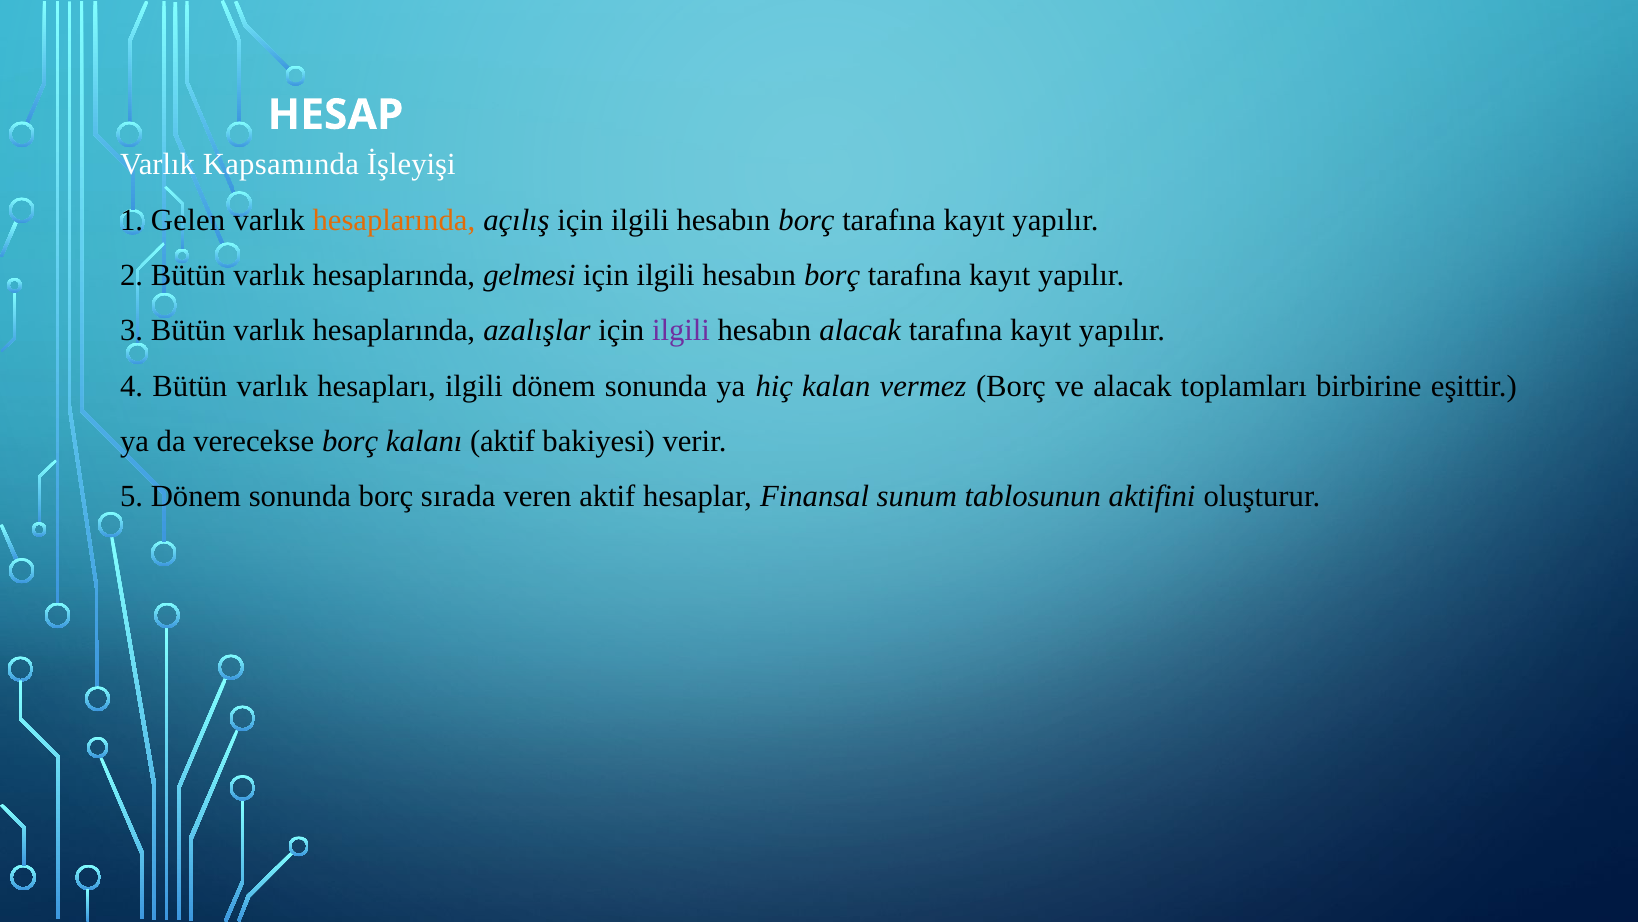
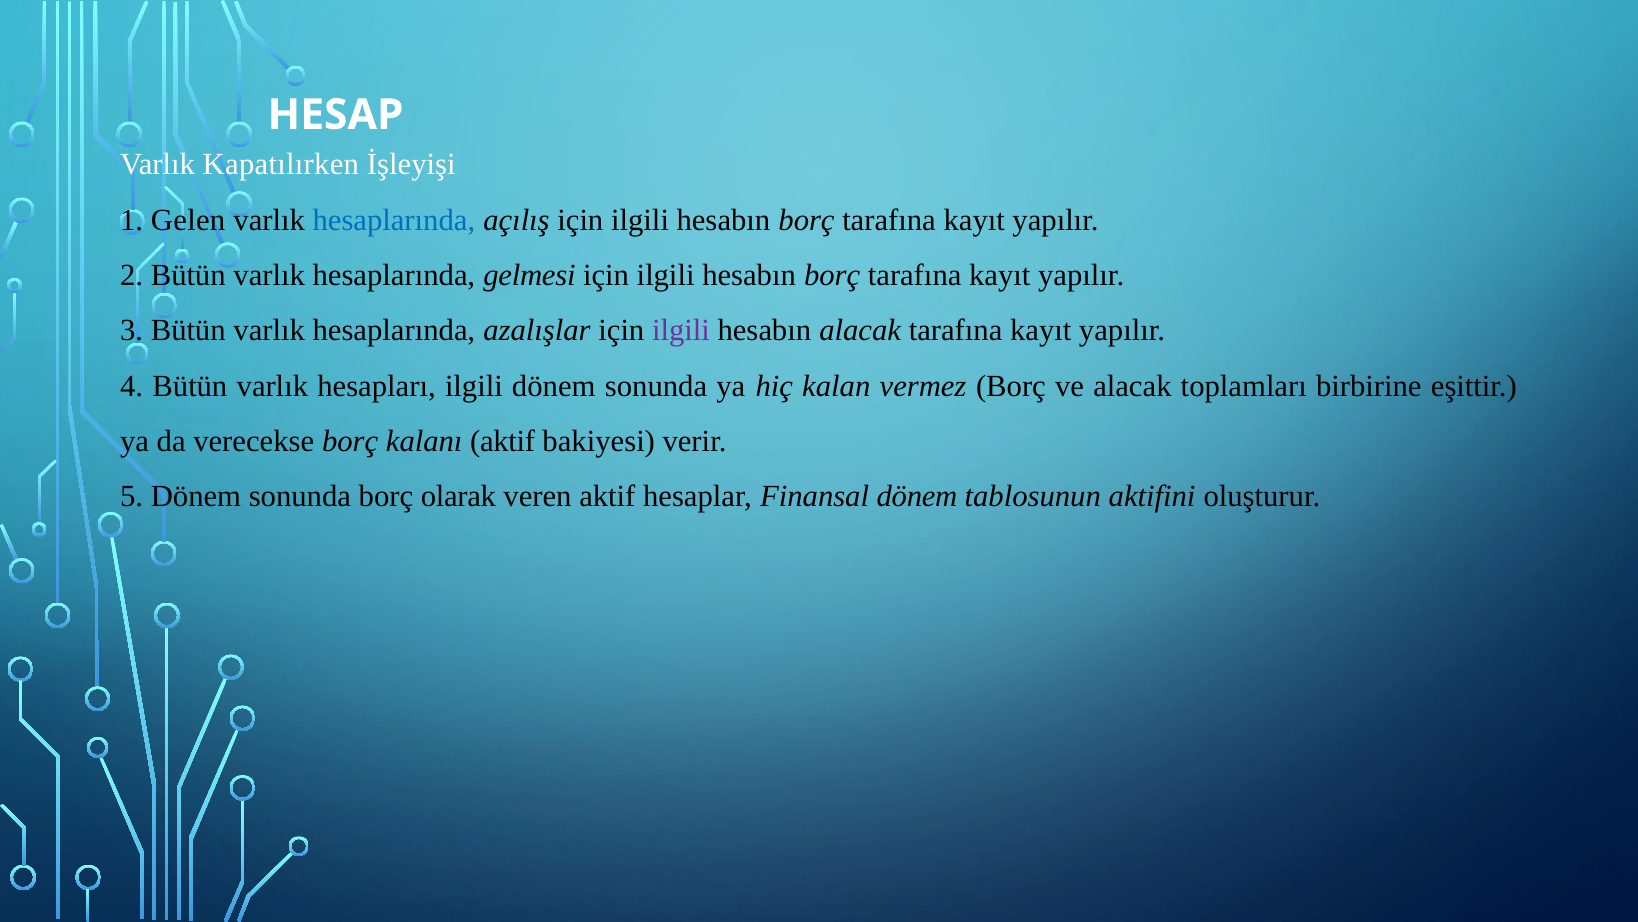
Kapsamında: Kapsamında -> Kapatılırken (281, 165)
hesaplarında colour: orange -> blue (394, 220)
sırada: sırada -> olarak (458, 496)
Finansal sunum: sunum -> dönem (917, 496)
